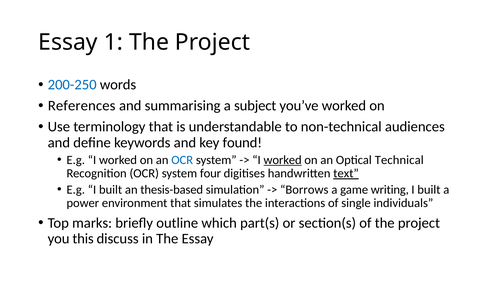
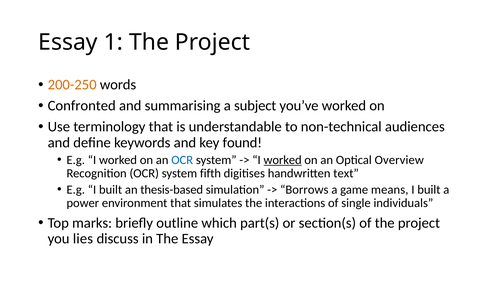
200-250 colour: blue -> orange (72, 85)
References: References -> Confronted (82, 106)
Technical: Technical -> Overview (399, 160)
four: four -> fifth (210, 174)
text underline: present -> none (346, 174)
writing: writing -> means (390, 190)
this: this -> lies (83, 239)
